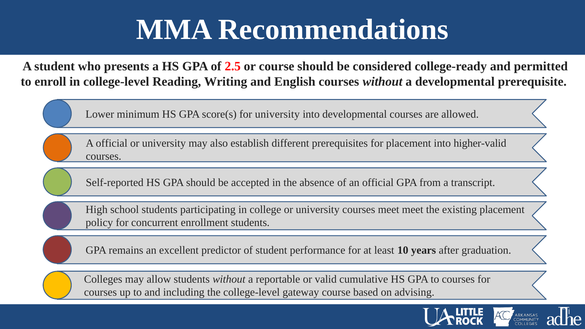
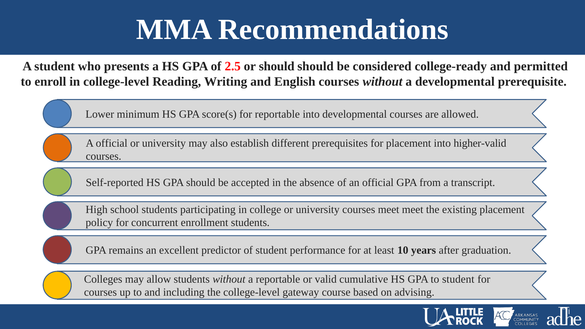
or course: course -> should (277, 66)
for university: university -> reportable (277, 114)
to courses: courses -> student (458, 279)
